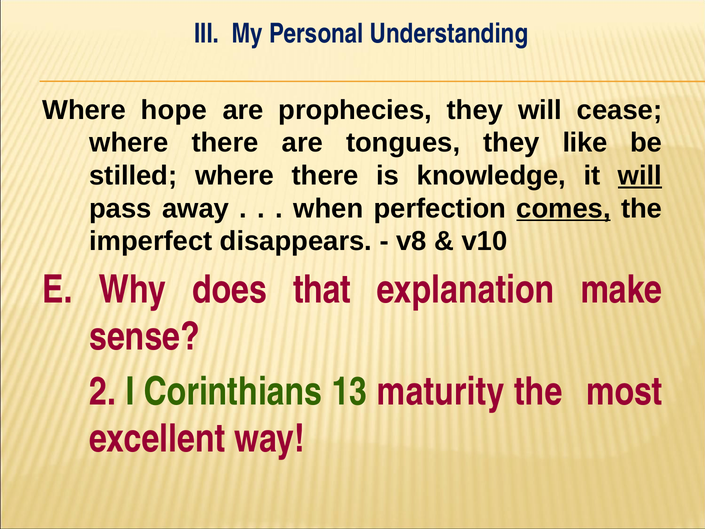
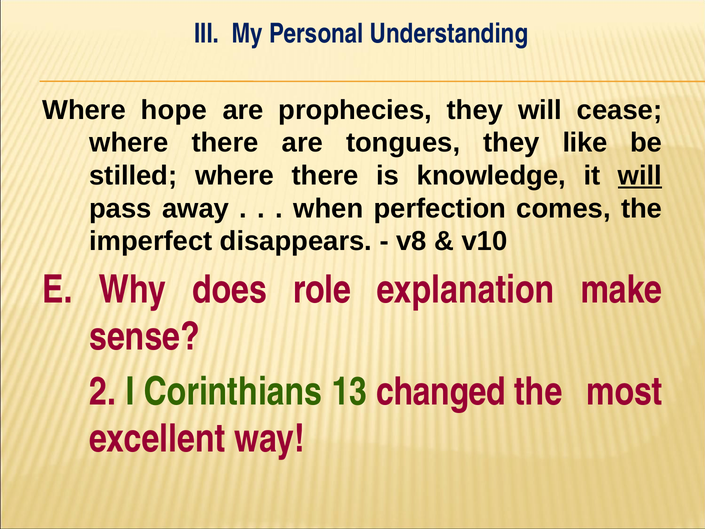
comes underline: present -> none (564, 208)
that: that -> role (322, 290)
maturity: maturity -> changed (441, 392)
